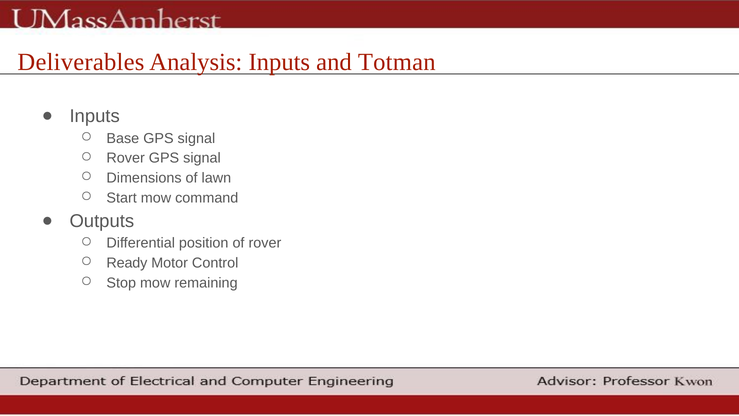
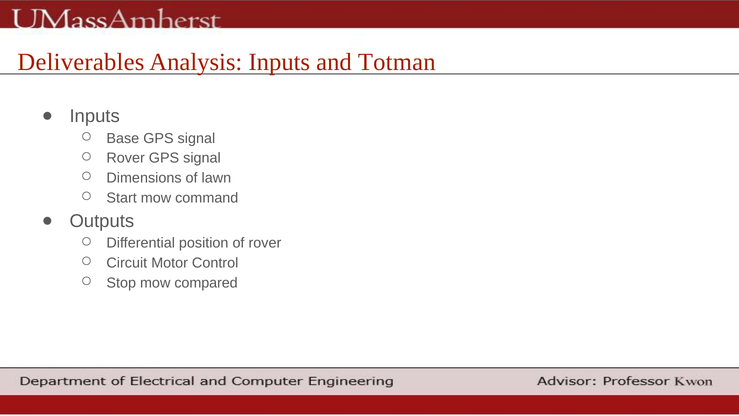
Ready: Ready -> Circuit (127, 263)
remaining: remaining -> compared (206, 283)
